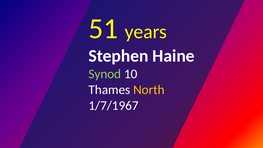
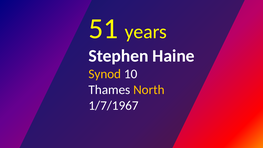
Synod colour: light green -> yellow (105, 74)
